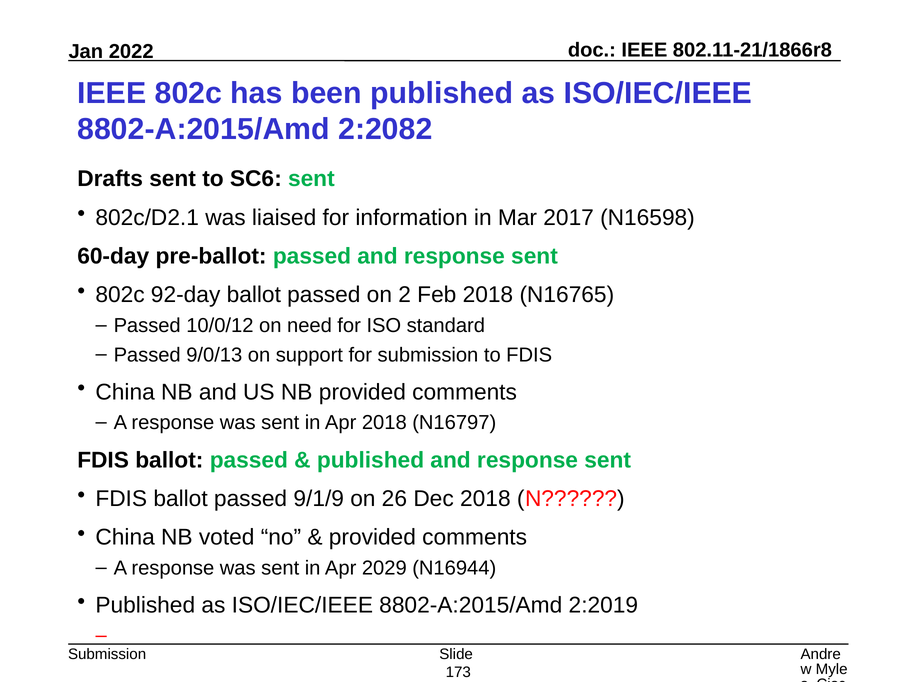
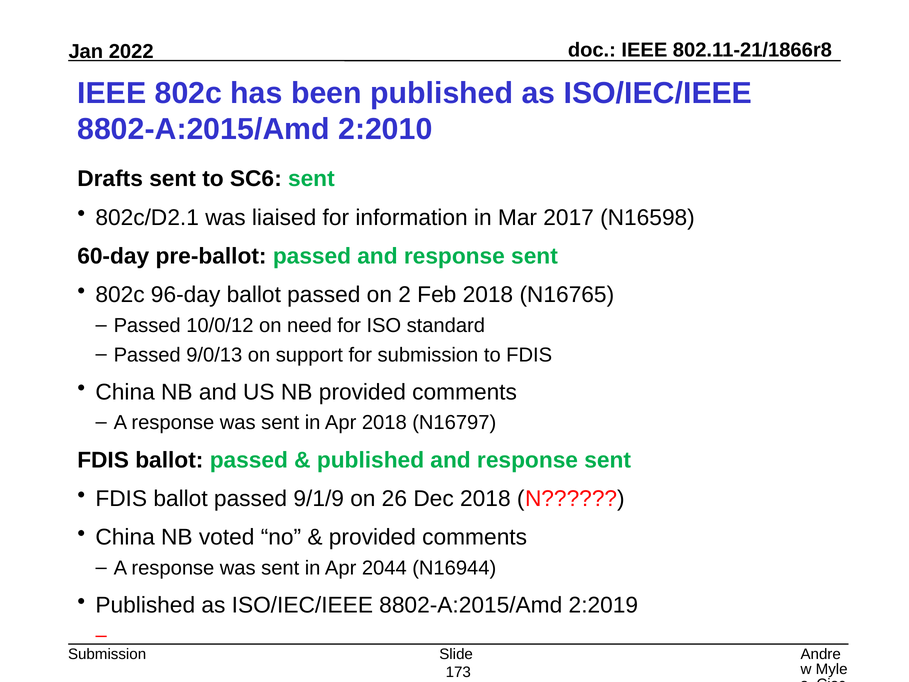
2:2082: 2:2082 -> 2:2010 (385, 129)
92-day: 92-day -> 96-day (186, 295)
2029: 2029 -> 2044 (384, 568)
